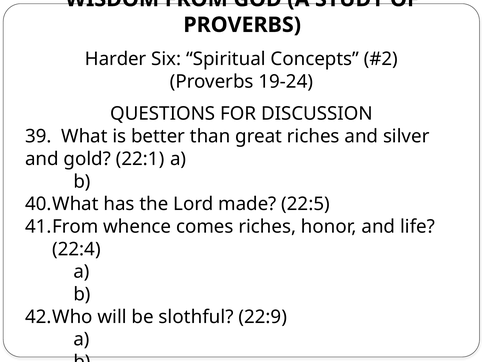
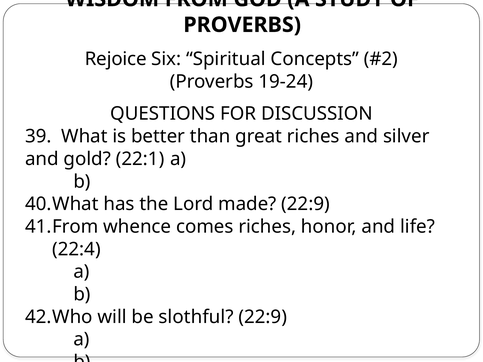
Harder: Harder -> Rejoice (116, 59)
made 22:5: 22:5 -> 22:9 (306, 204)
